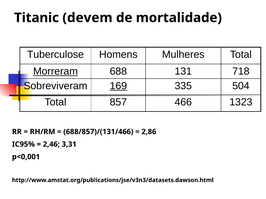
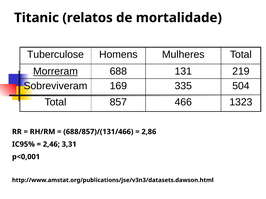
devem: devem -> relatos (88, 18)
718: 718 -> 219 (241, 71)
169 underline: present -> none (118, 86)
